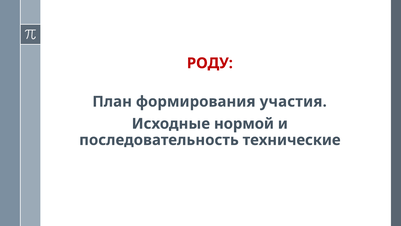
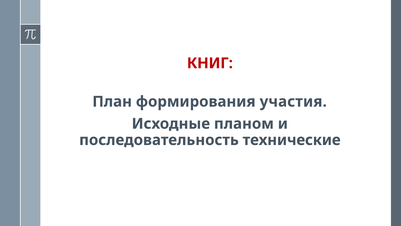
РОДУ: РОДУ -> КНИГ (210, 63)
нормой: нормой -> планом (244, 124)
